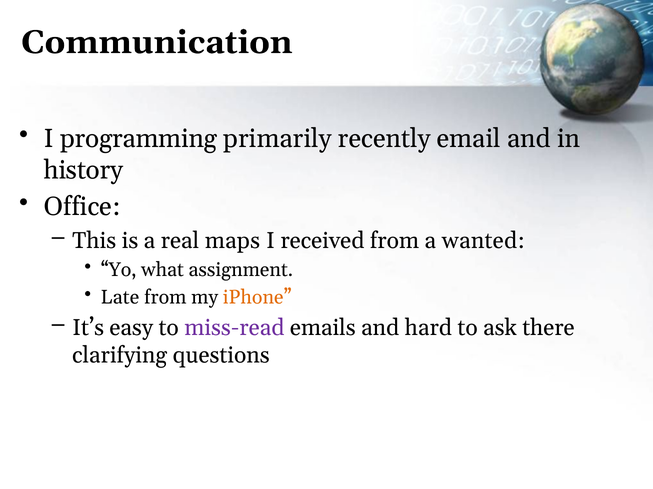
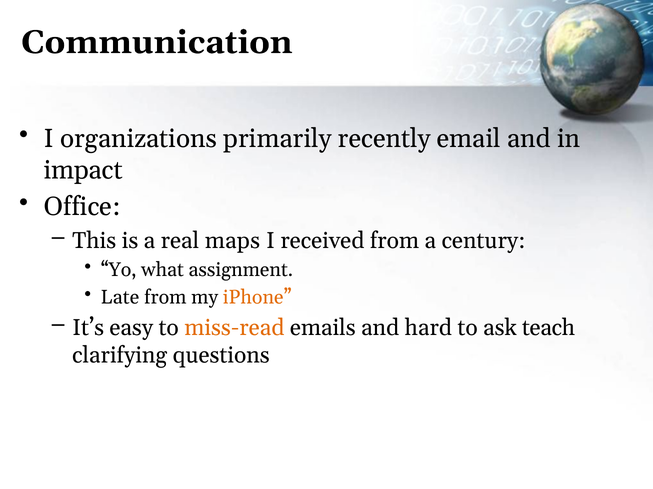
programming: programming -> organizations (138, 138)
history: history -> impact (83, 170)
wanted: wanted -> century (483, 240)
miss-read colour: purple -> orange (234, 327)
there: there -> teach (549, 327)
